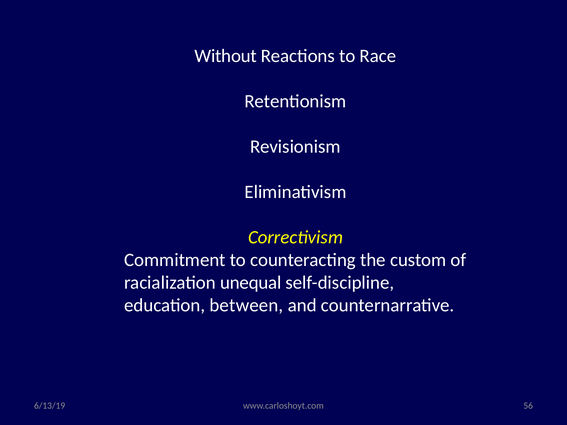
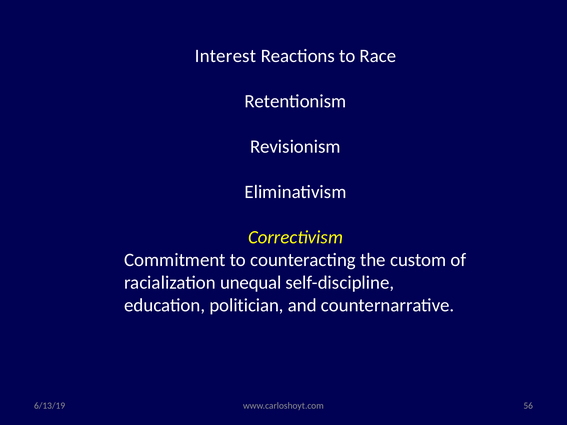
Without: Without -> Interest (225, 56)
between: between -> politician (247, 305)
